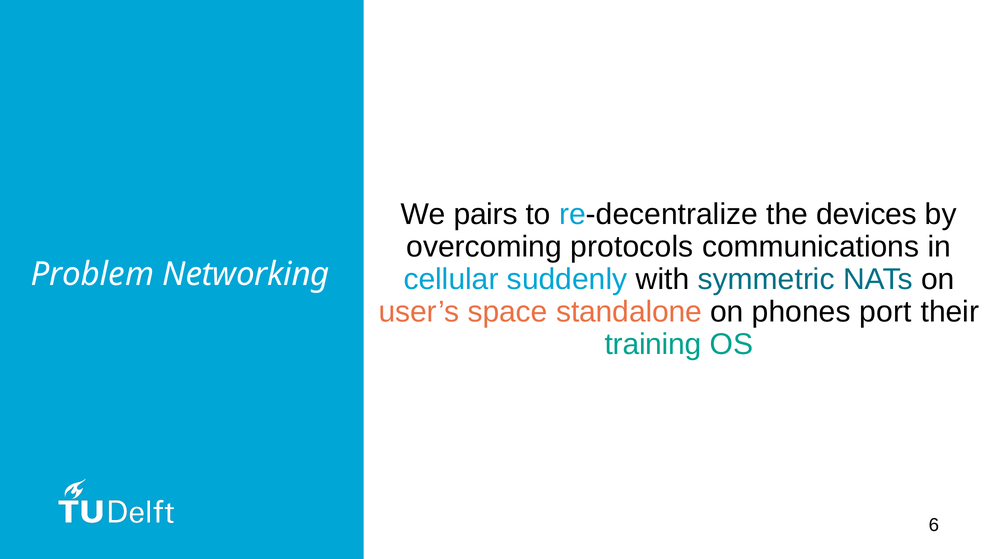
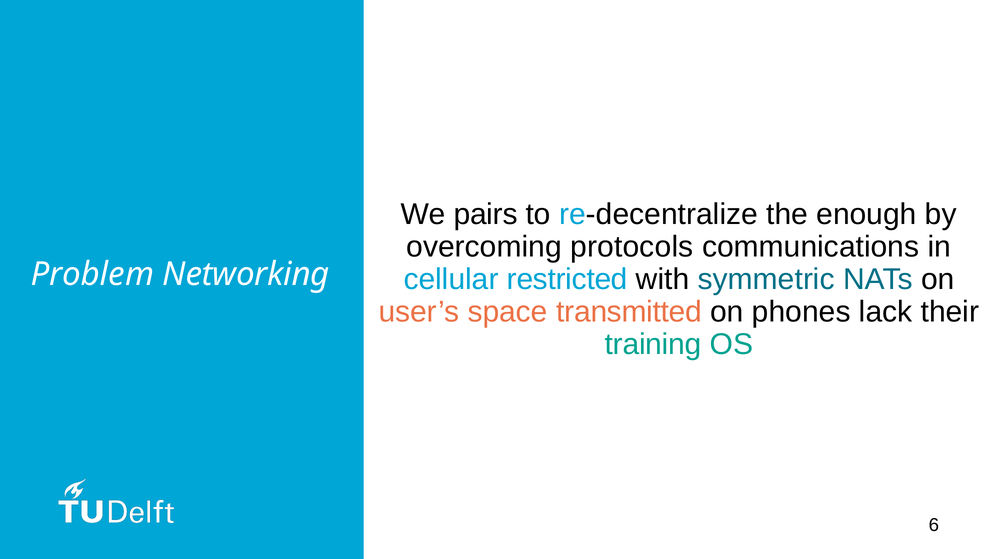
devices: devices -> enough (866, 215)
suddenly: suddenly -> restricted (567, 280)
standalone: standalone -> transmitted (629, 312)
port: port -> lack (886, 312)
